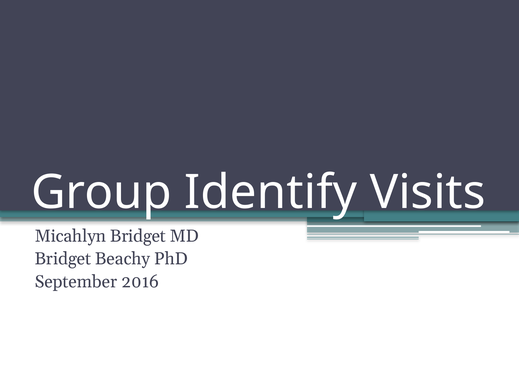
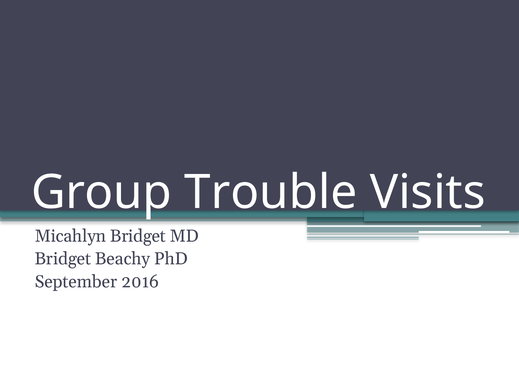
Identify: Identify -> Trouble (271, 192)
